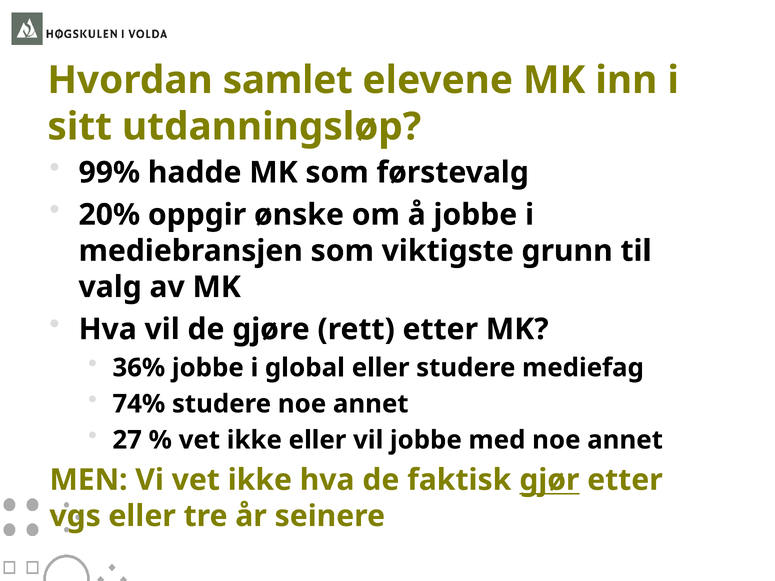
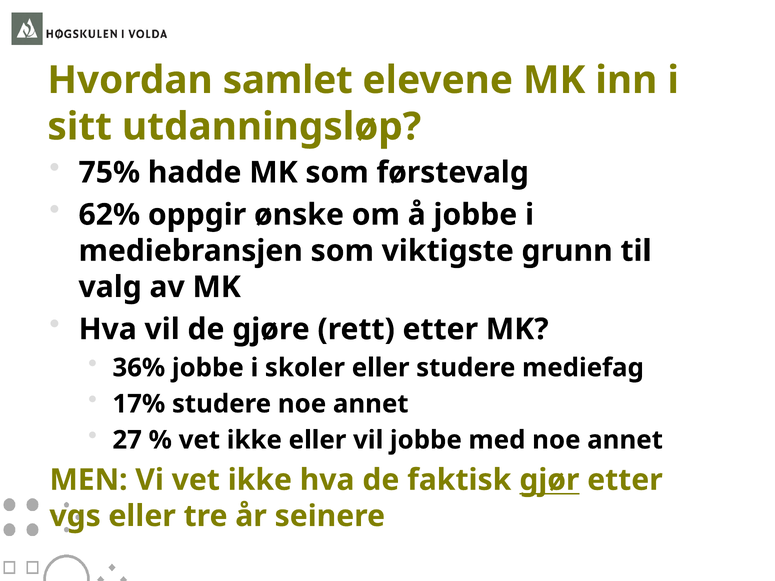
99%: 99% -> 75% (109, 173)
20%: 20% -> 62% (109, 215)
global: global -> skoler (305, 368)
74%: 74% -> 17% (139, 404)
